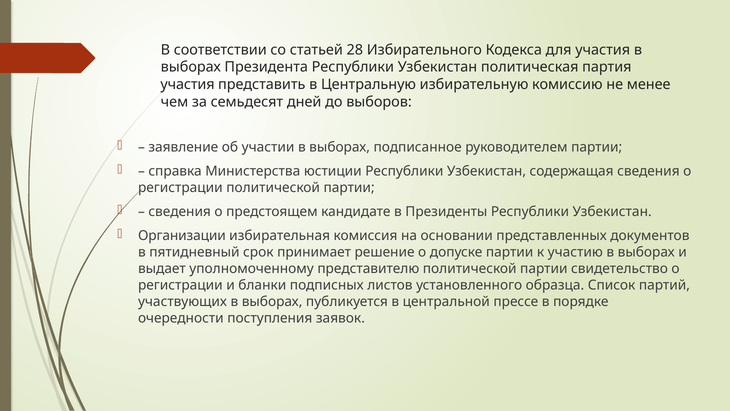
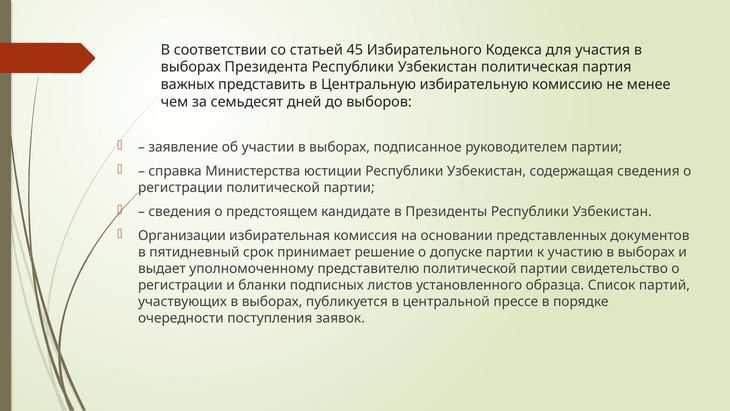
28: 28 -> 45 (355, 50)
участия: участия -> важных (188, 84)
